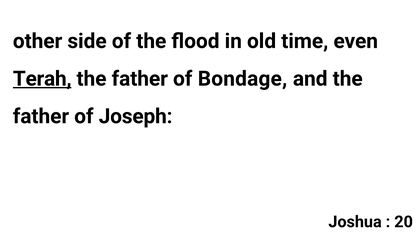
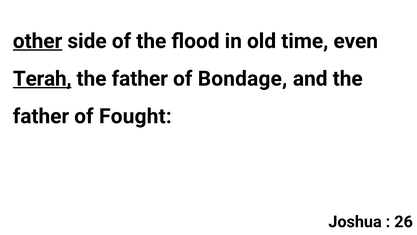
other underline: none -> present (38, 41)
Joseph: Joseph -> Fought (135, 116)
20: 20 -> 26 (404, 221)
